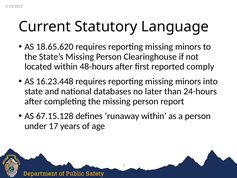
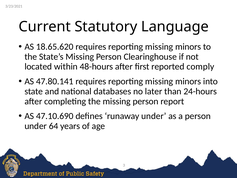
16.23.448: 16.23.448 -> 47.80.141 (55, 81)
67.15.128: 67.15.128 -> 47.10.690 (55, 116)
runaway within: within -> under (154, 116)
17: 17 -> 64 (54, 126)
